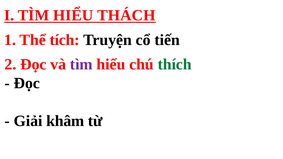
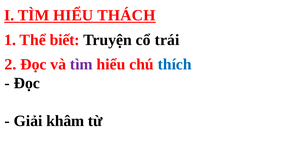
tích: tích -> biết (65, 40)
tiến: tiến -> trái (167, 40)
thích colour: green -> blue (175, 64)
